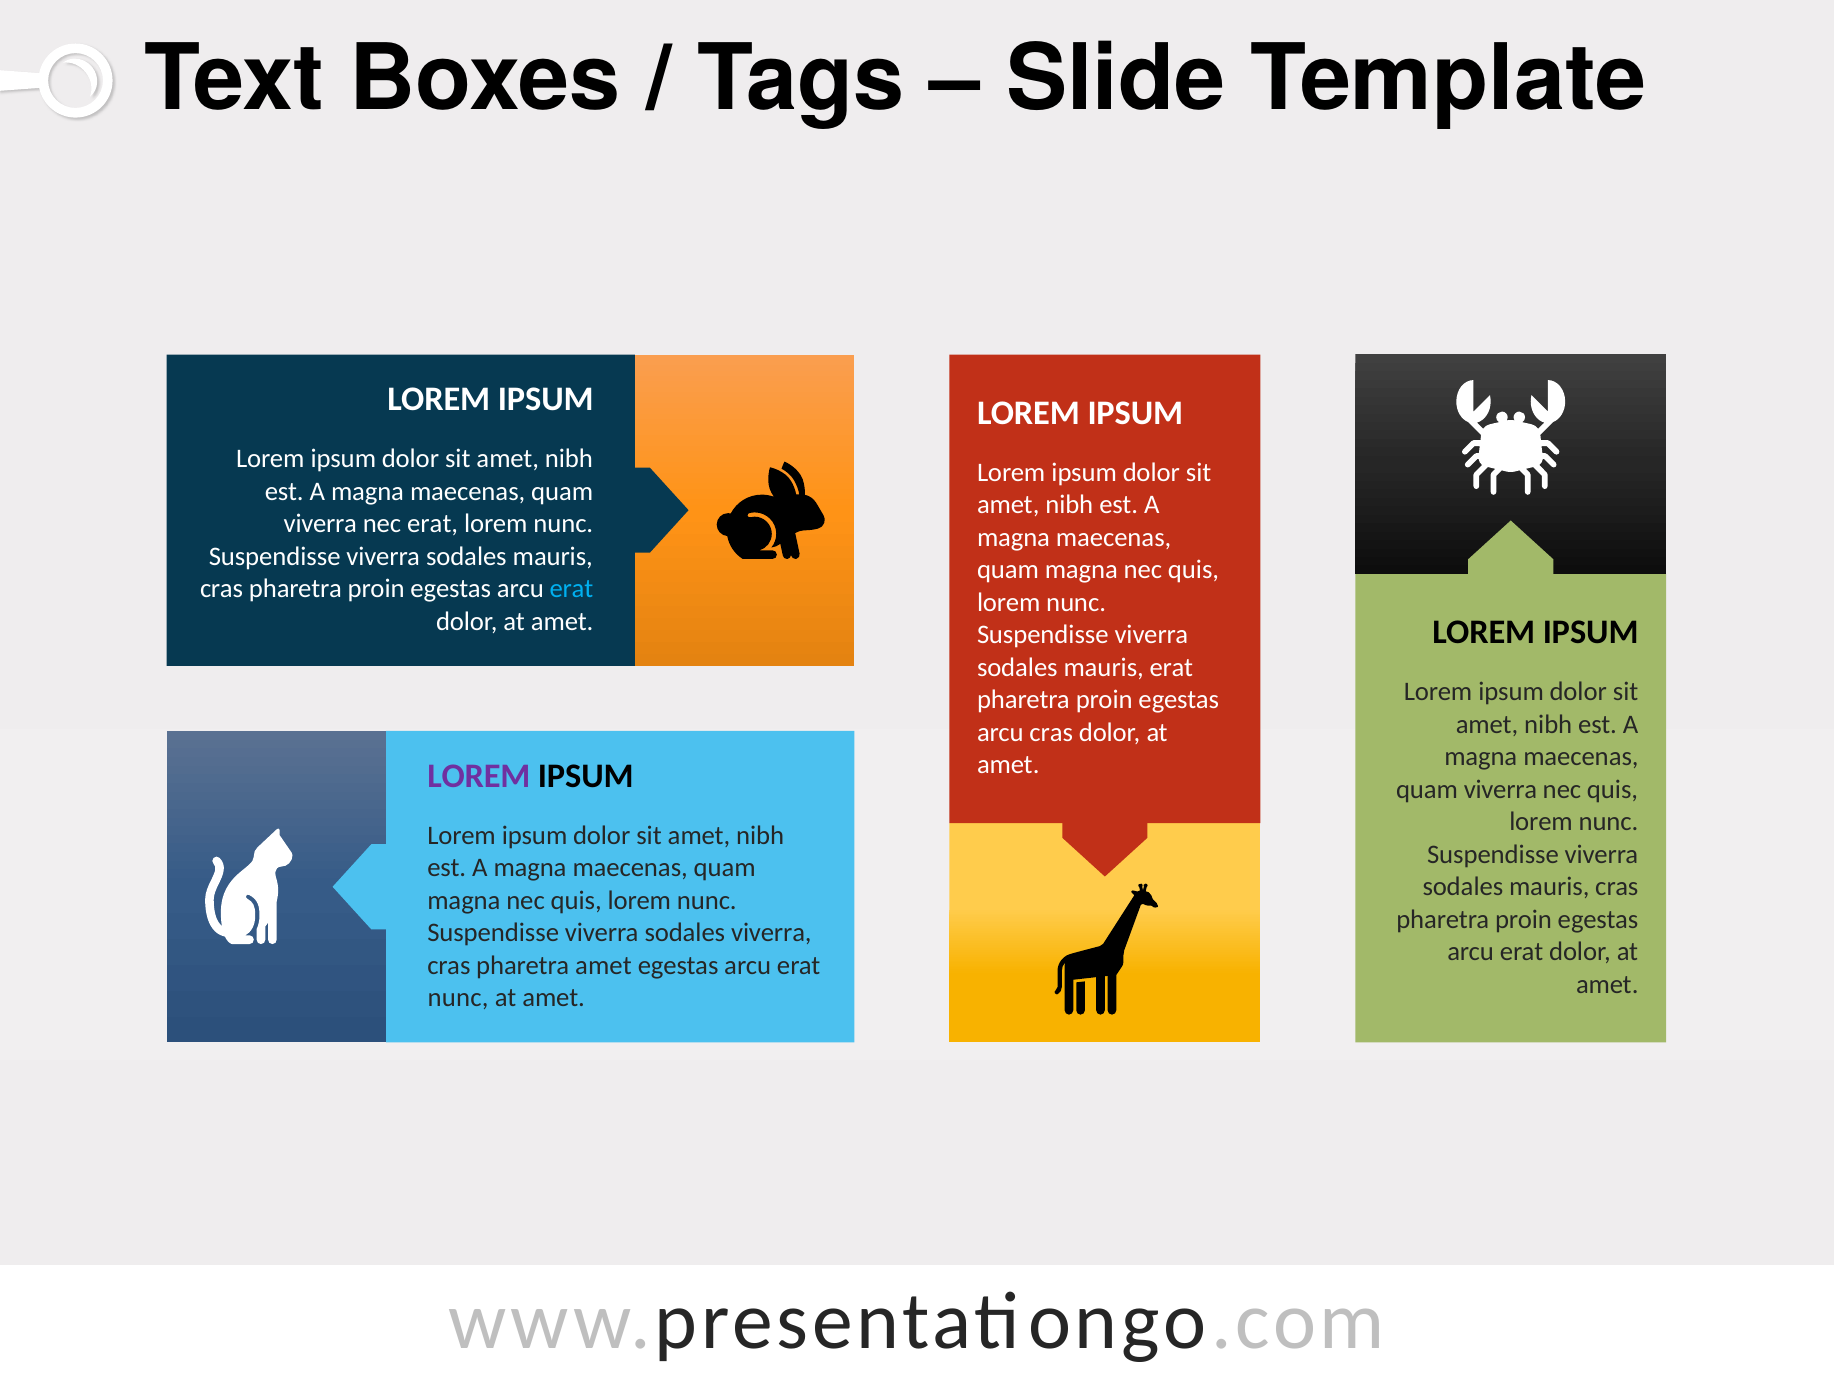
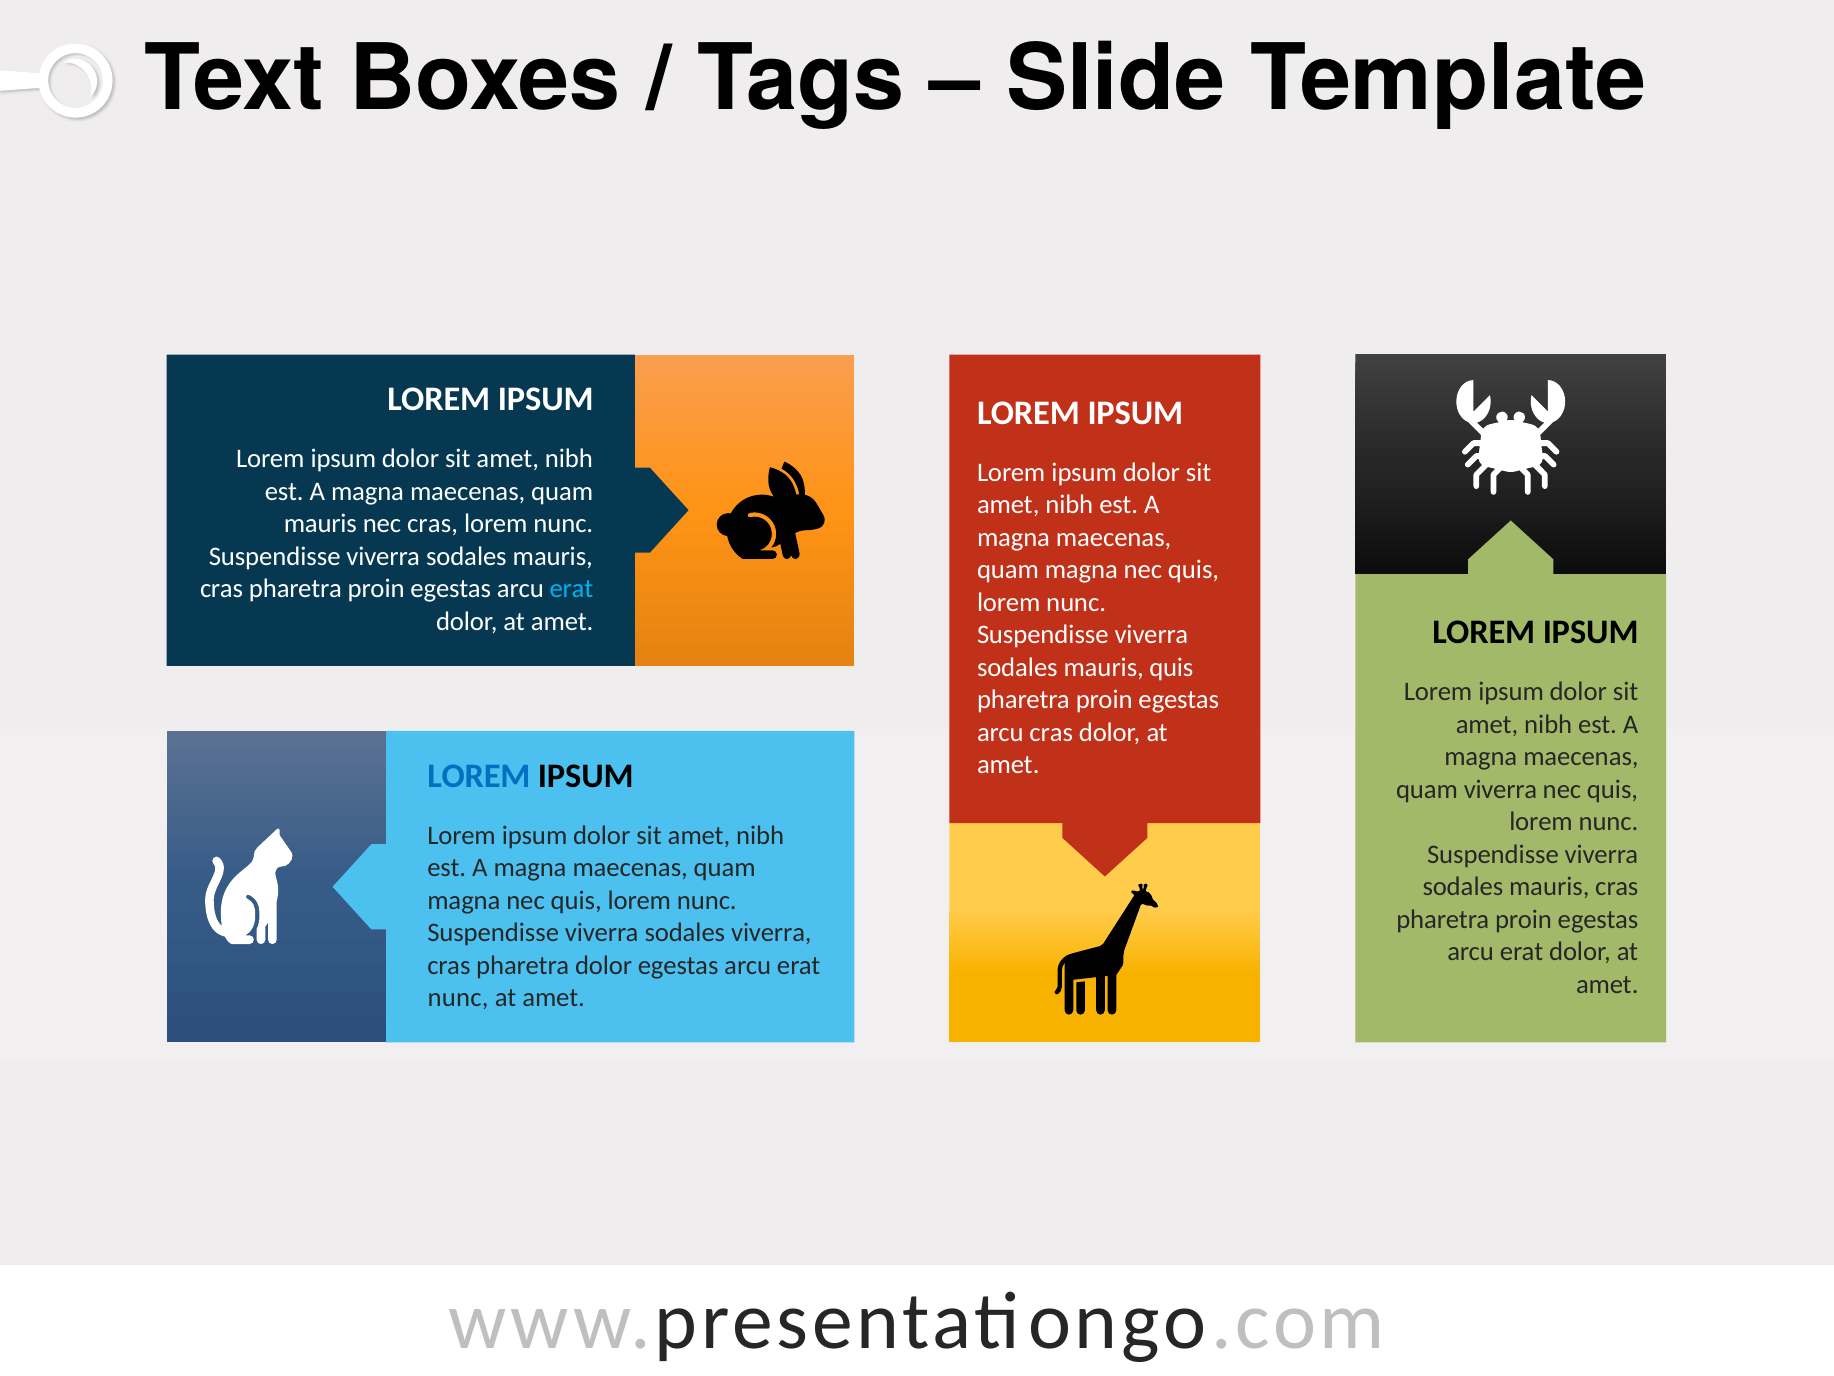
viverra: viverra -> mauris (320, 524)
nec erat: erat -> cras (433, 524)
mauris erat: erat -> quis (1171, 667)
LOREM colour: purple -> blue (479, 775)
pharetra amet: amet -> dolor (604, 965)
